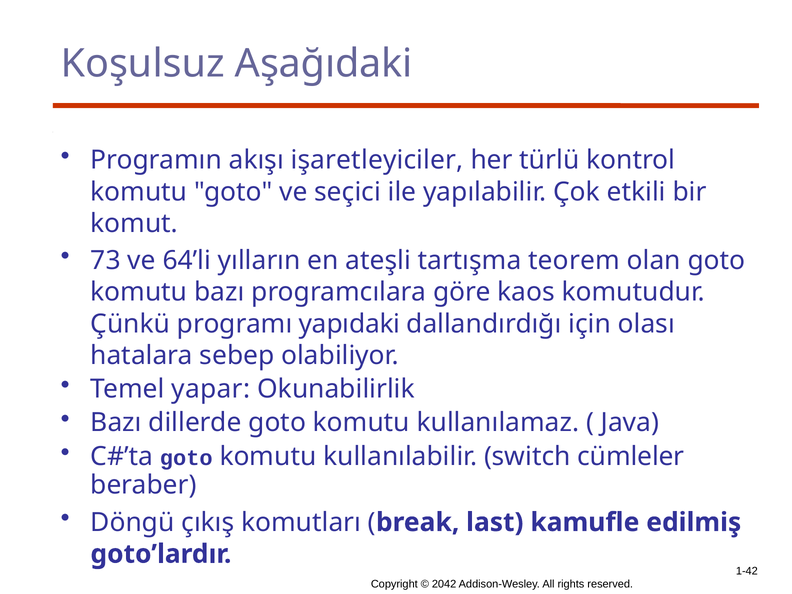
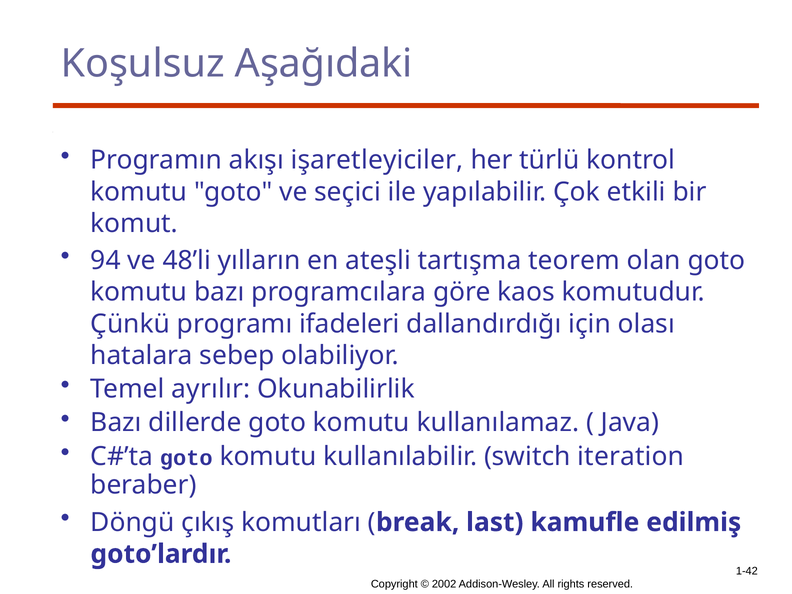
73: 73 -> 94 (106, 261)
64’li: 64’li -> 48’li (187, 261)
yapıdaki: yapıdaki -> ifadeleri (349, 324)
yapar: yapar -> ayrılır (211, 389)
cümleler: cümleler -> iteration (631, 457)
2042: 2042 -> 2002 (444, 584)
